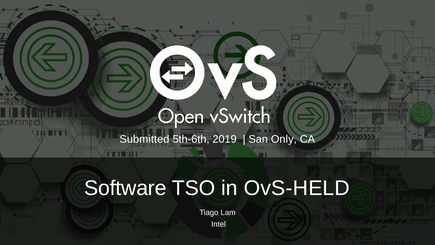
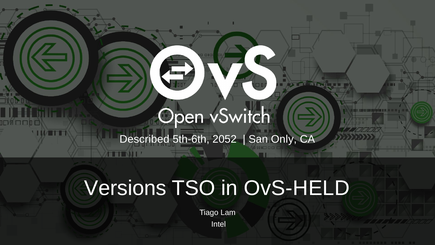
Submitted: Submitted -> Described (144, 139)
2019: 2019 -> 2052 (225, 139)
Software: Software -> Versions (125, 188)
